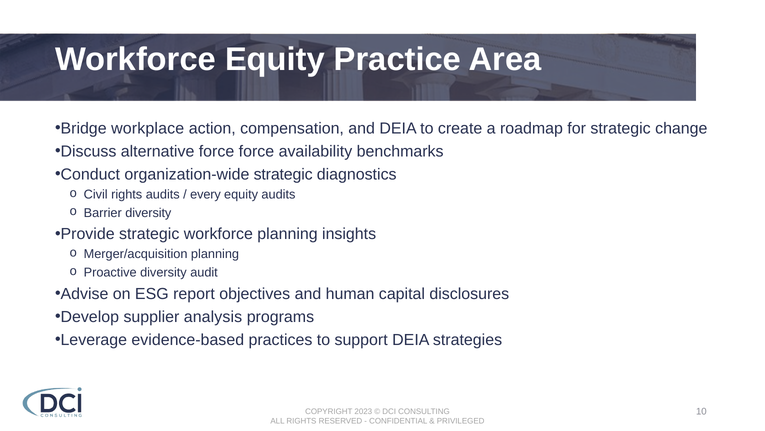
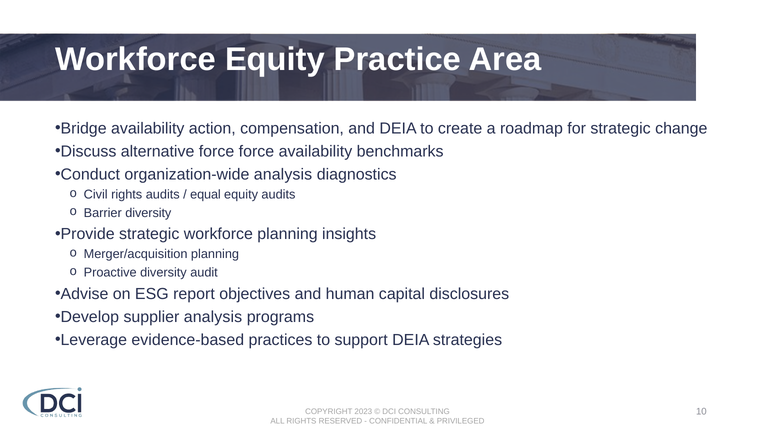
Bridge workplace: workplace -> availability (148, 128)
organization-wide strategic: strategic -> analysis (283, 174)
every: every -> equal (205, 194)
